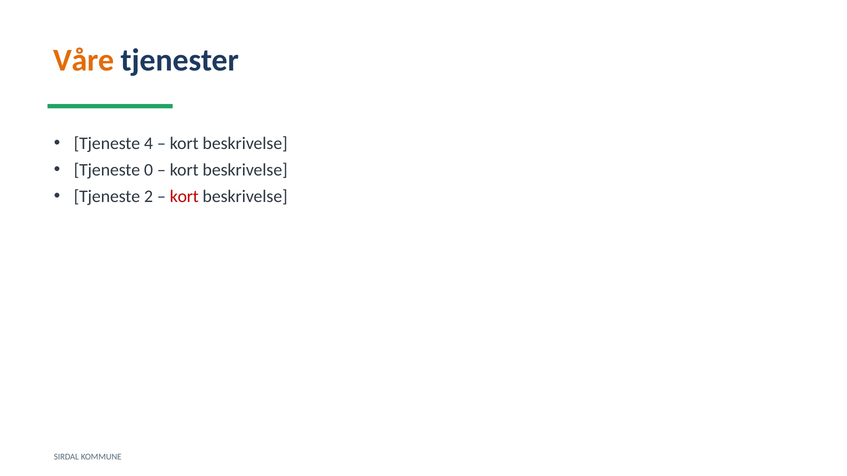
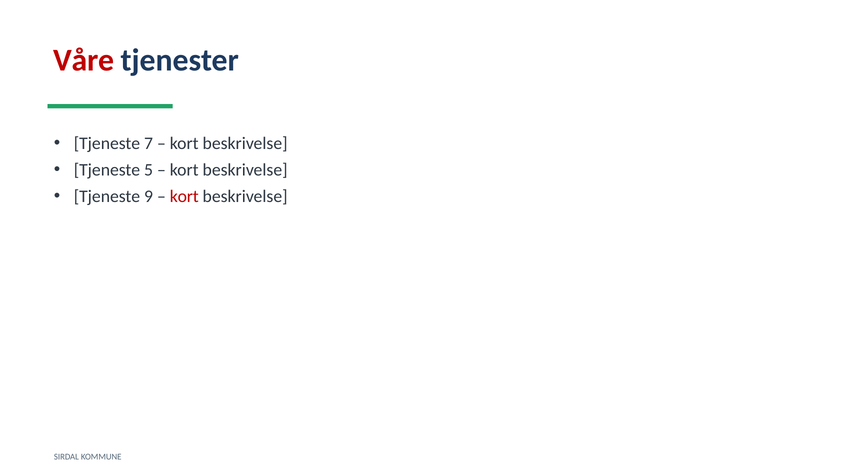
Våre colour: orange -> red (84, 60)
4: 4 -> 7 (148, 143)
0: 0 -> 5 (148, 170)
2: 2 -> 9 (148, 196)
